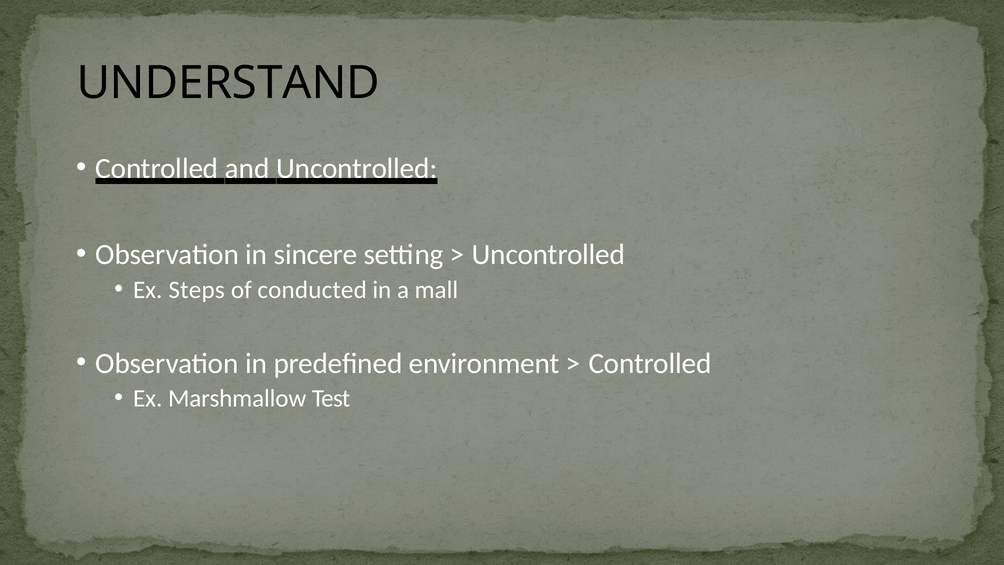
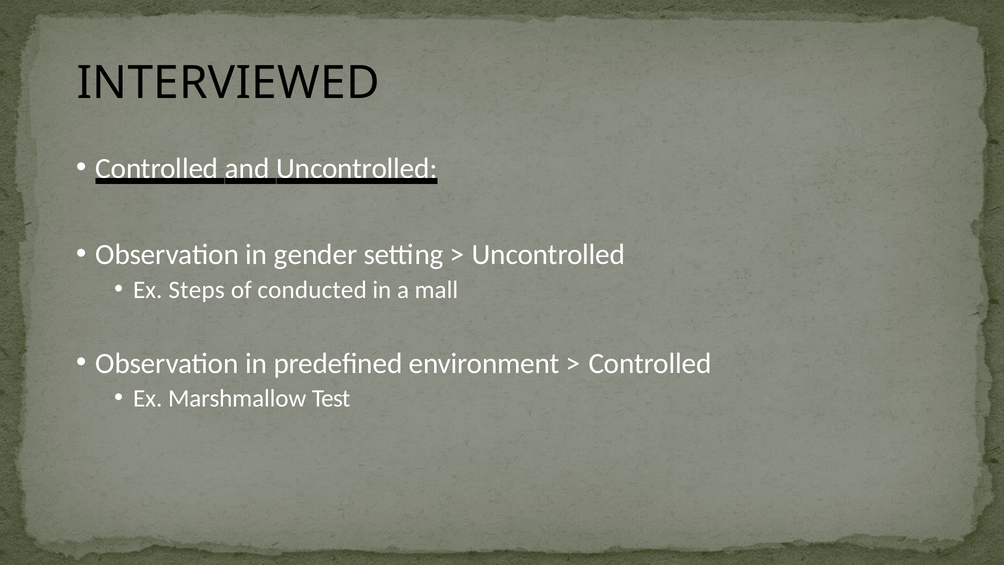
UNDERSTAND: UNDERSTAND -> INTERVIEWED (228, 83)
sincere: sincere -> gender (316, 255)
